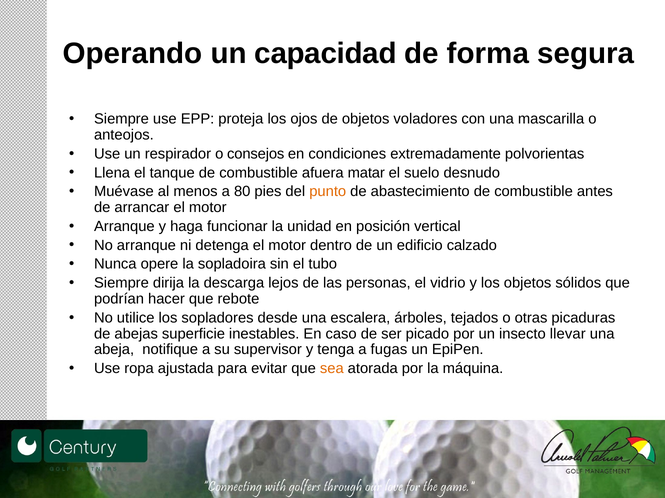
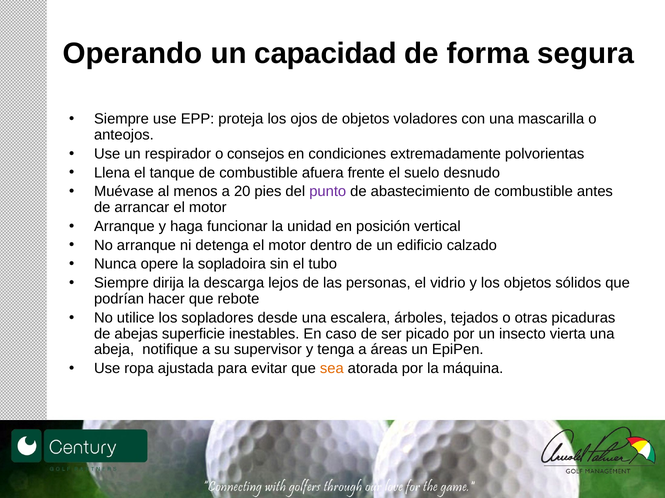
matar: matar -> frente (366, 173)
80: 80 -> 20 (242, 192)
punto colour: orange -> purple (328, 192)
llevar: llevar -> vierta (568, 334)
fugas: fugas -> áreas (389, 350)
